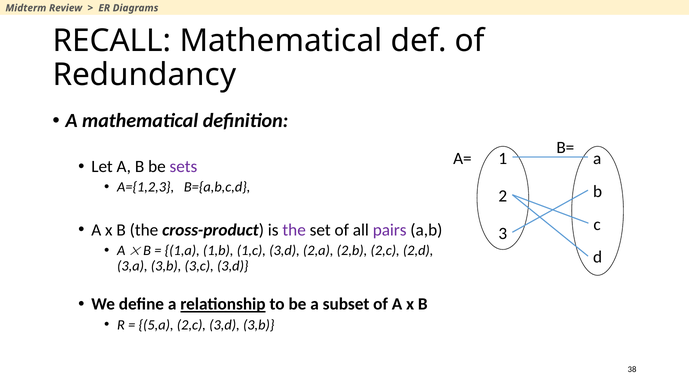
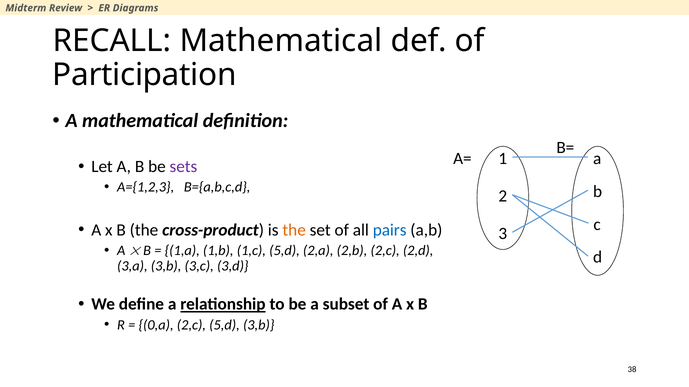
Redundancy: Redundancy -> Participation (144, 75)
the colour: purple -> orange (294, 230)
pairs colour: purple -> blue (390, 230)
1,c 3,d: 3,d -> 5,d (284, 251)
5,a: 5,a -> 0,a (156, 325)
2,c 3,d: 3,d -> 5,d (224, 325)
